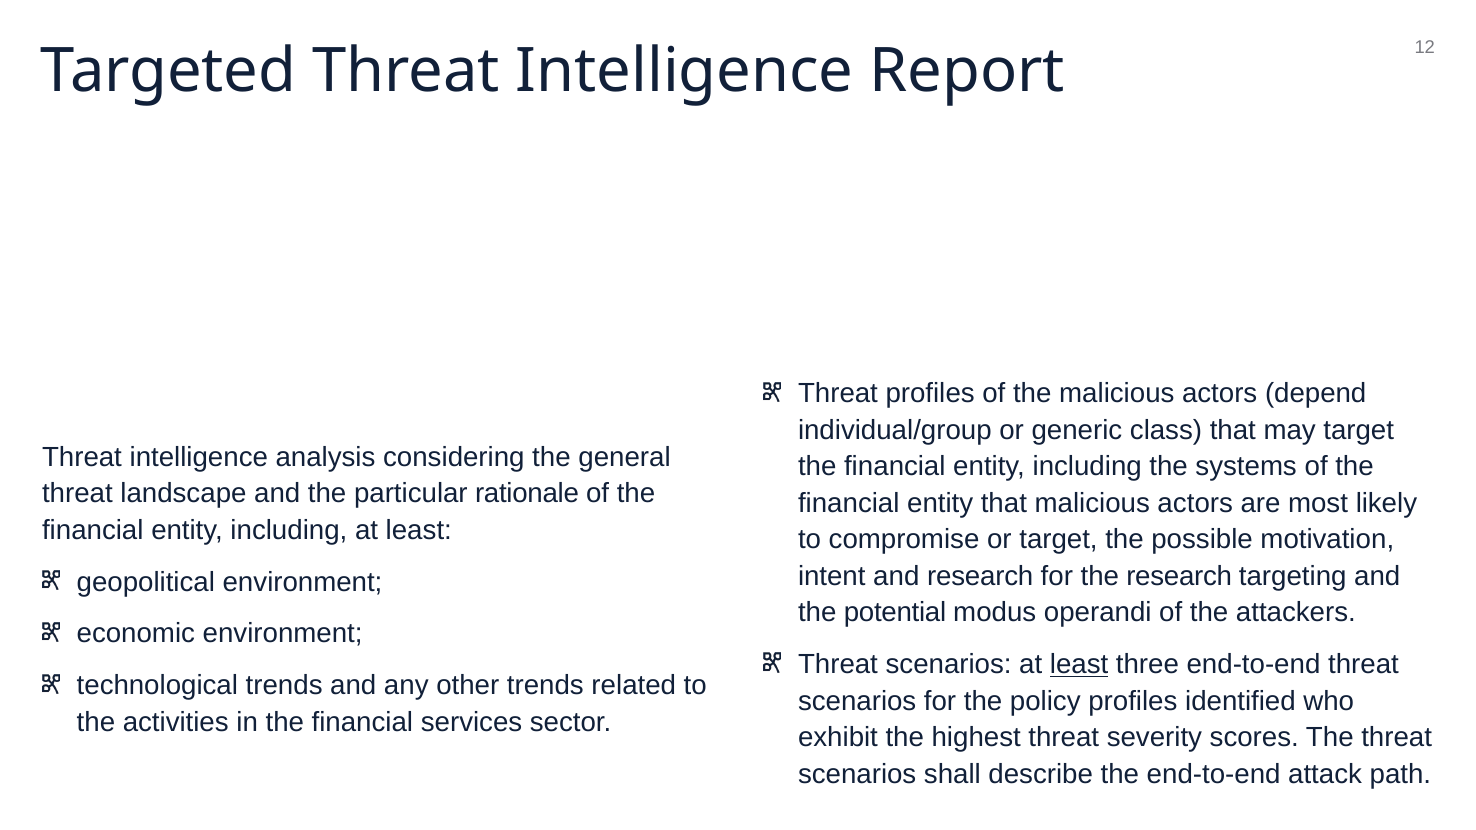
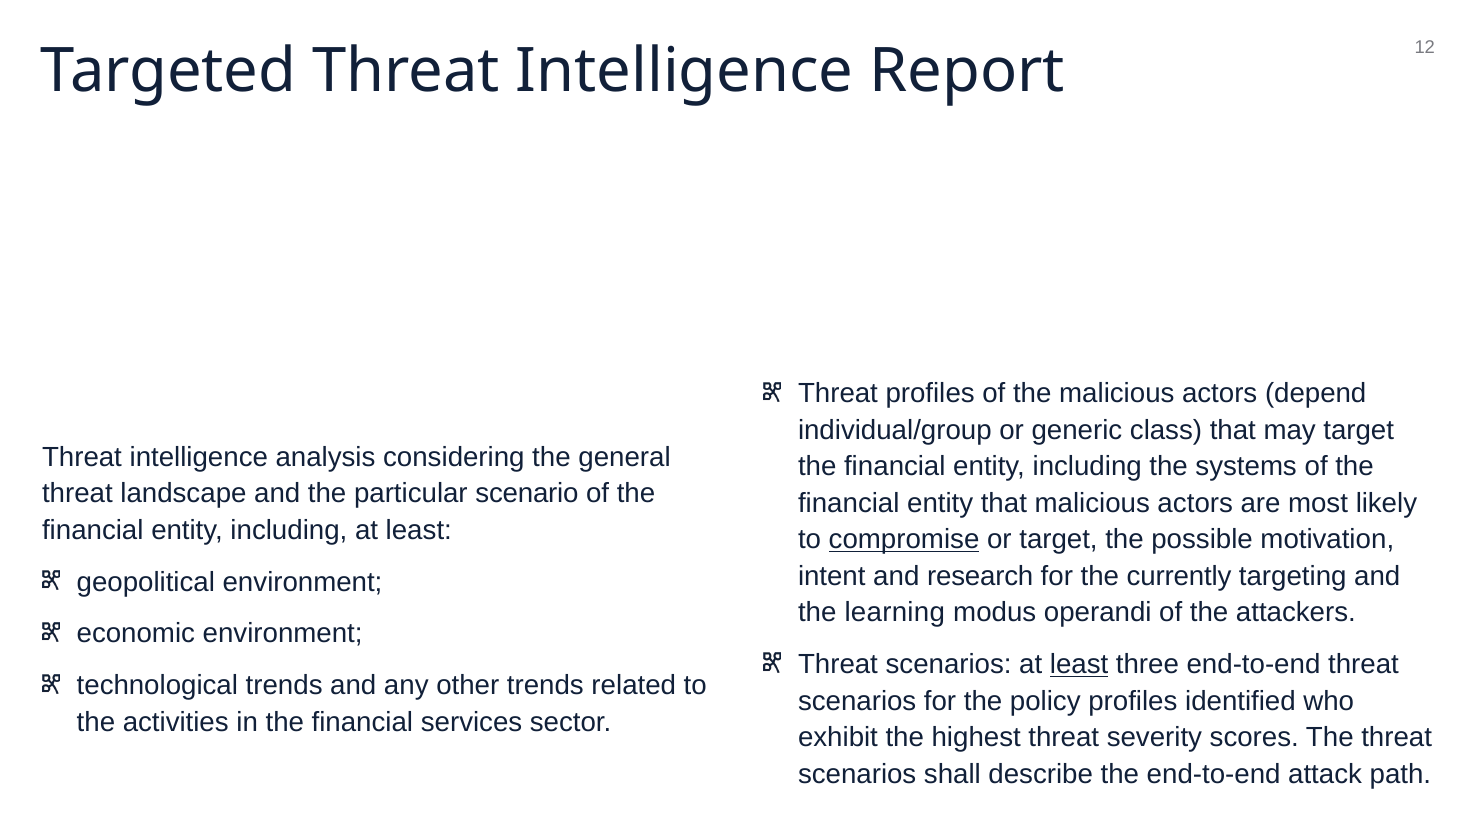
rationale: rationale -> scenario (527, 494)
compromise underline: none -> present (904, 540)
the research: research -> currently (1179, 576)
potential: potential -> learning (895, 613)
